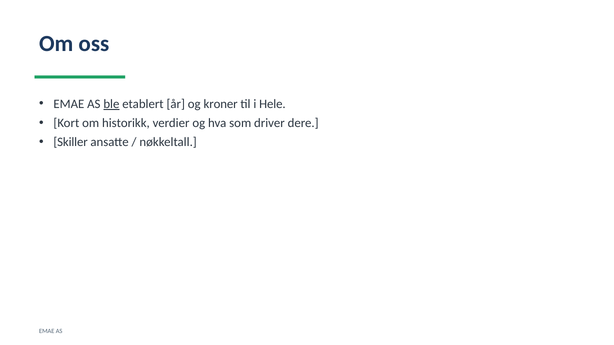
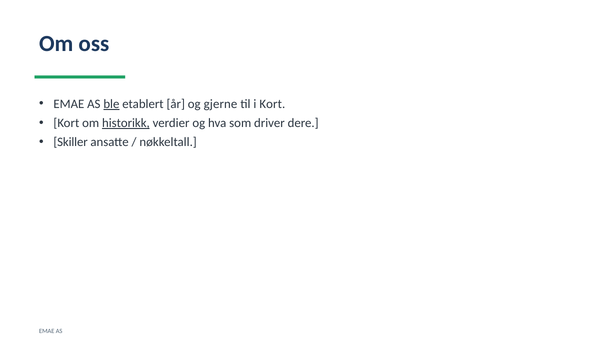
kroner: kroner -> gjerne (220, 104)
i Hele: Hele -> Kort (272, 104)
historikk underline: none -> present (126, 123)
